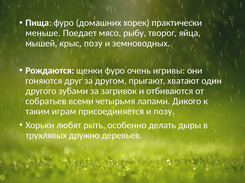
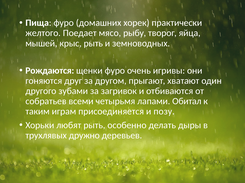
меньше: меньше -> желтого (43, 33)
крыс позу: позу -> рыть (93, 43)
Дикого: Дикого -> Обитал (187, 102)
